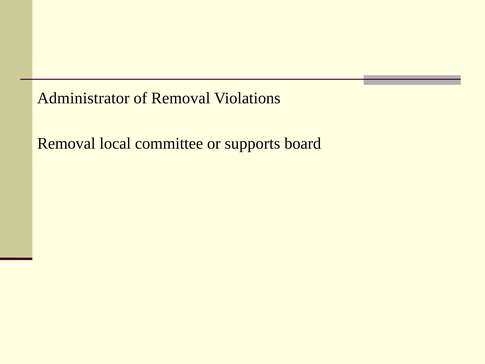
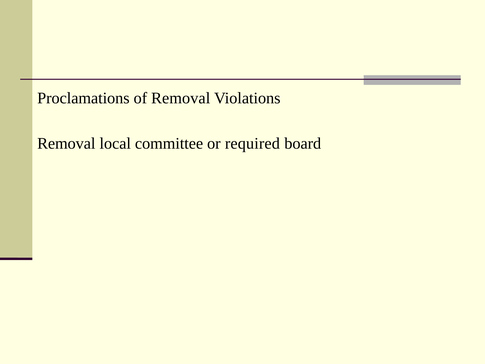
Administrator: Administrator -> Proclamations (83, 98)
supports: supports -> required (252, 143)
